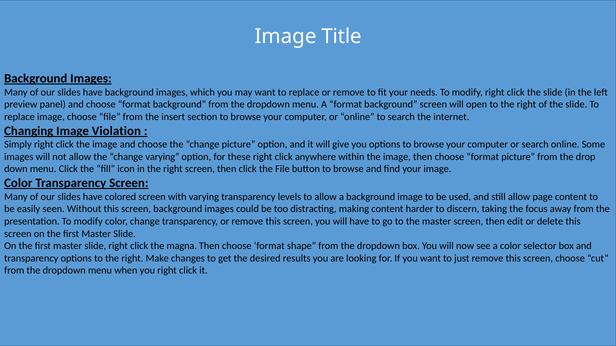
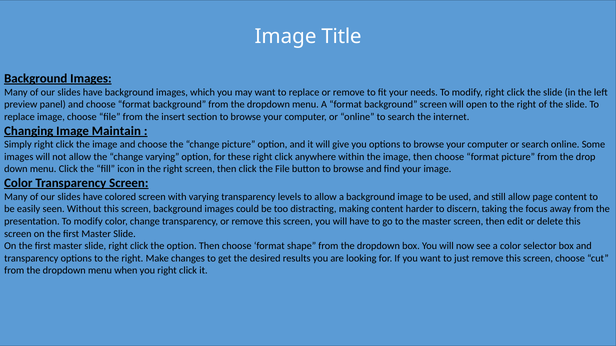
Violation: Violation -> Maintain (116, 131)
the magna: magna -> option (182, 246)
